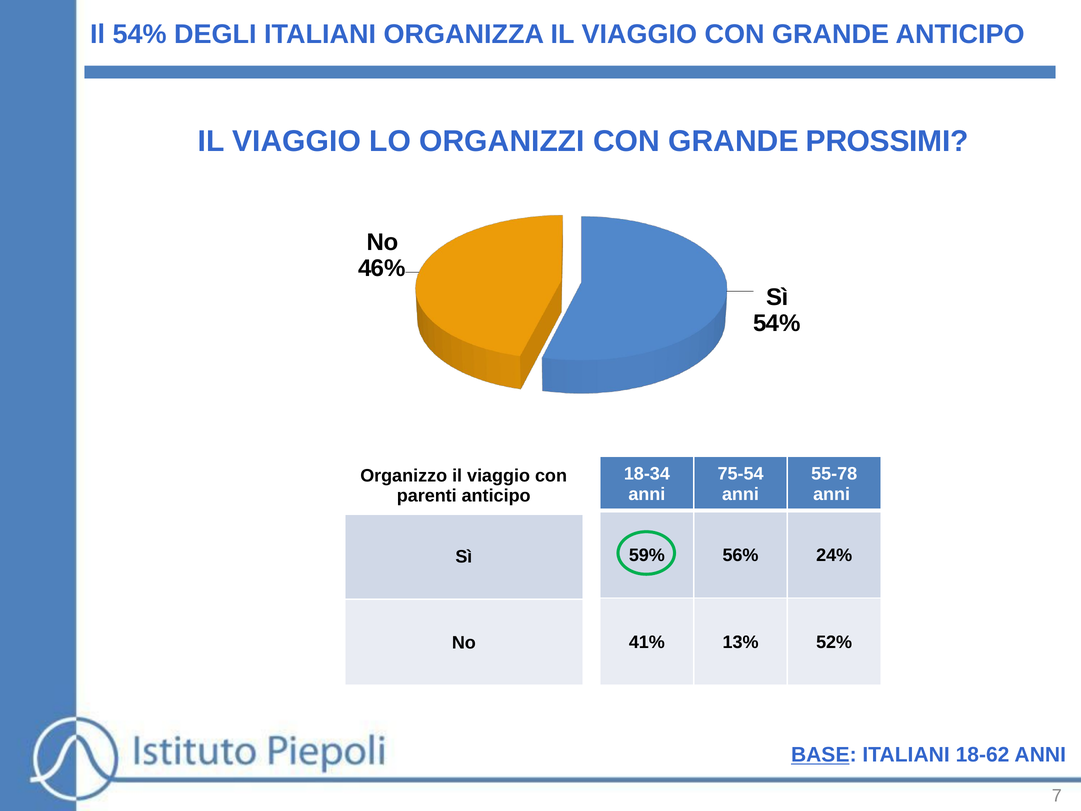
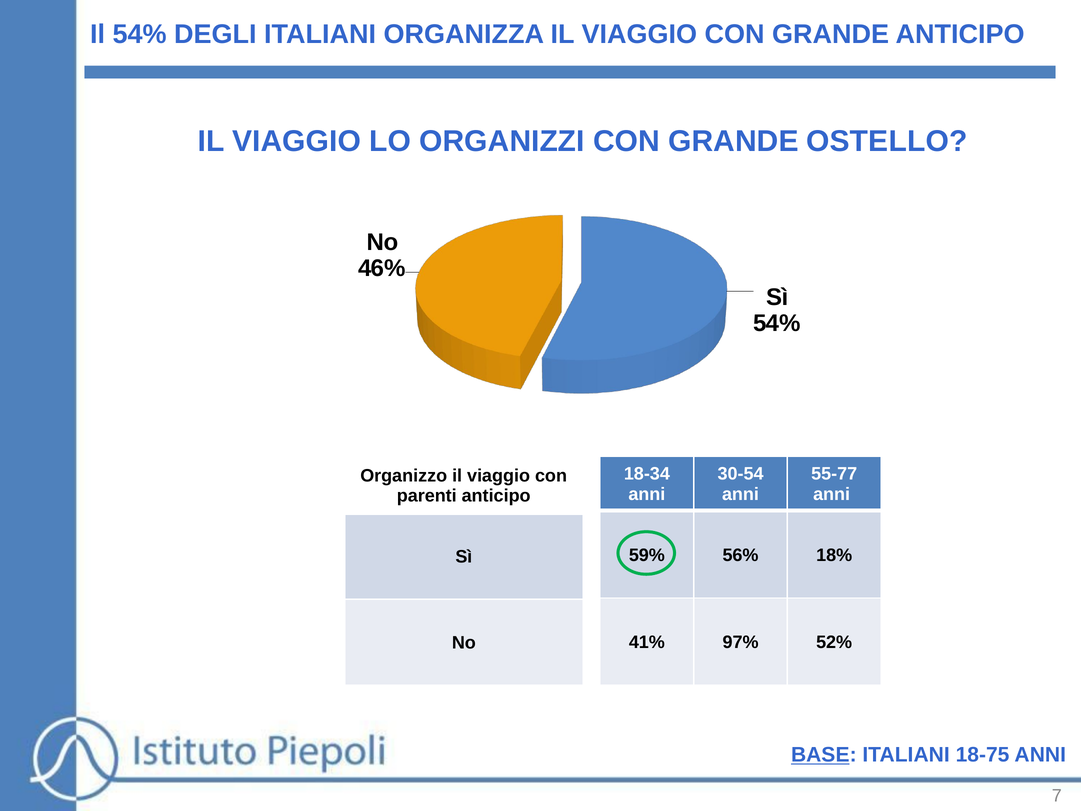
PROSSIMI: PROSSIMI -> OSTELLO (887, 141)
75-54: 75-54 -> 30-54 (741, 474)
55-78: 55-78 -> 55-77 (834, 474)
24%: 24% -> 18% (834, 555)
13%: 13% -> 97% (741, 642)
18-62: 18-62 -> 18-75 (983, 754)
